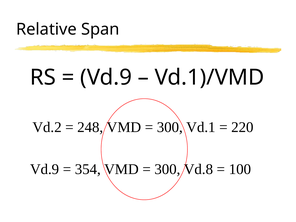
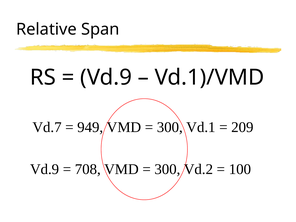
Vd.2: Vd.2 -> Vd.7 (47, 127)
248: 248 -> 949 (90, 127)
220: 220 -> 209 (242, 127)
354: 354 -> 708 (88, 169)
Vd.8: Vd.8 -> Vd.2 (198, 169)
